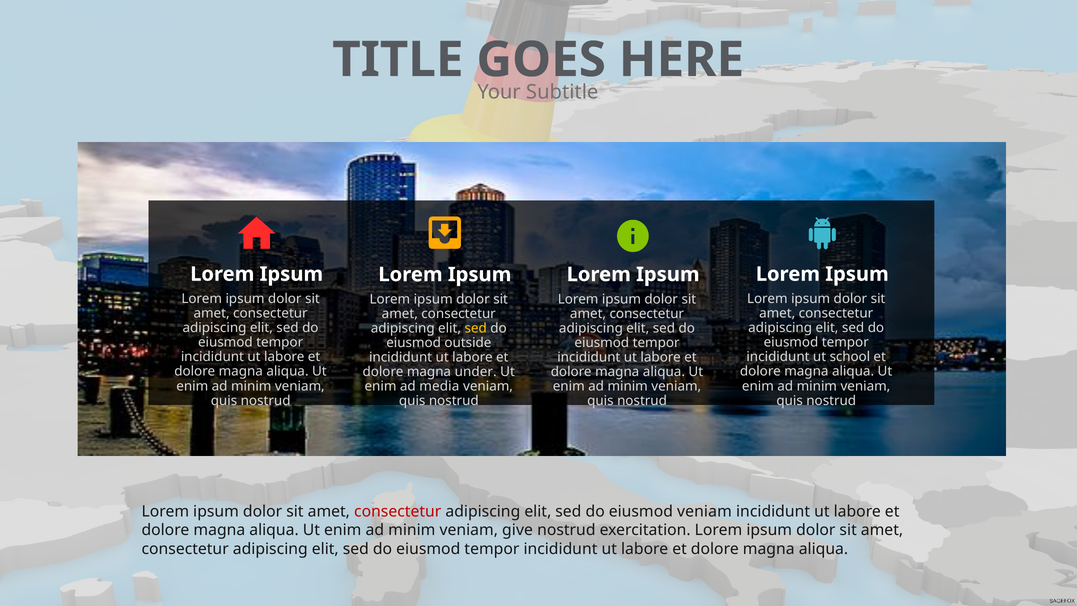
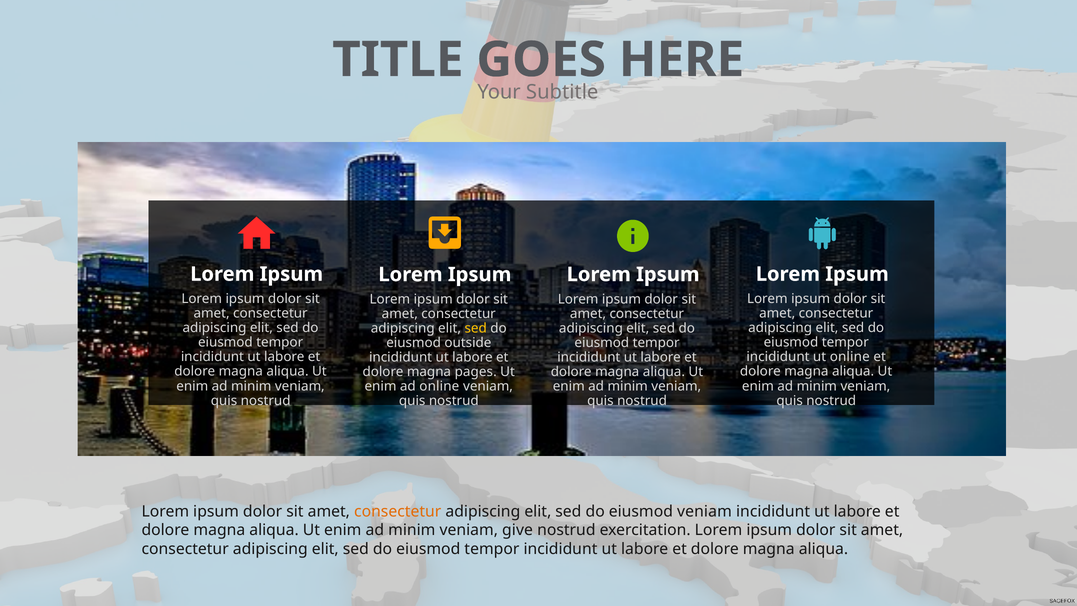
ut school: school -> online (850, 357)
under: under -> pages (476, 372)
ad media: media -> online (439, 386)
consectetur colour: red -> orange (398, 511)
